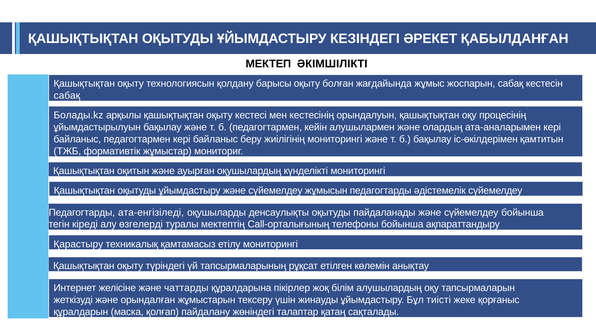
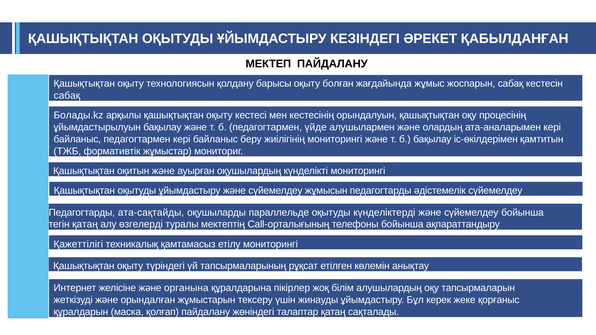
МЕКТЕП ӘКІМШІЛІКТІ: ӘКІМШІЛІКТІ -> ПАЙДАЛАНУ (332, 64)
кейін: кейін -> үйде (316, 127)
ата-енгізіледі: ата-енгізіледі -> ата-сақтайды (151, 213)
денсаулықты: денсаулықты -> параллельде (279, 213)
пайдаланады: пайдаланады -> күнделіктерді (384, 213)
тегін кіреді: кіреді -> қатаң (85, 225)
Қарастыру: Қарастыру -> Қажеттілігі (78, 244)
чаттарды: чаттарды -> органына (186, 288)
тиісті: тиісті -> керек (439, 300)
